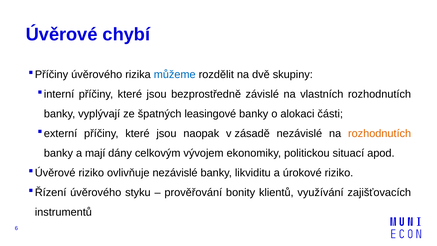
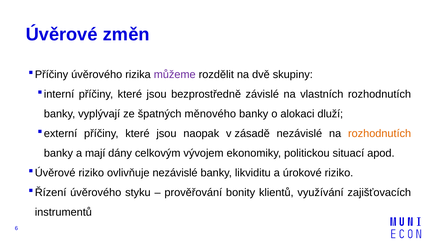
chybí: chybí -> změn (126, 34)
můžeme colour: blue -> purple (175, 75)
leasingové: leasingové -> měnového (210, 114)
části: části -> dluží (330, 114)
